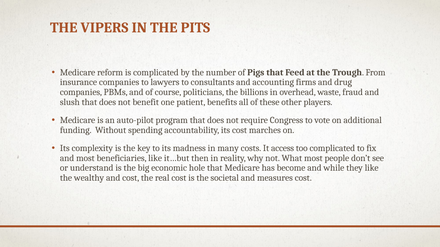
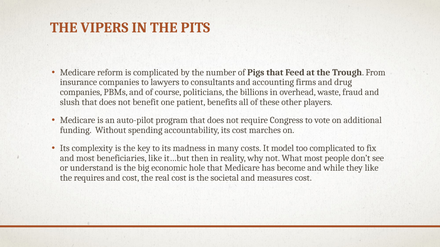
access: access -> model (283, 148)
wealthy: wealthy -> requires (89, 178)
